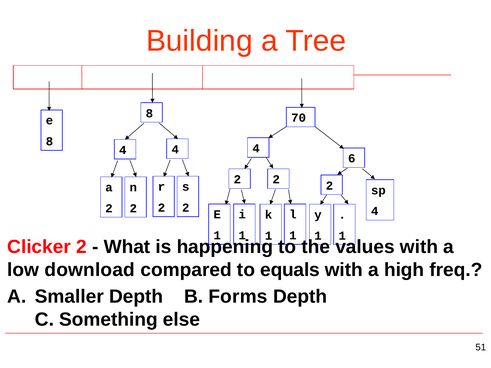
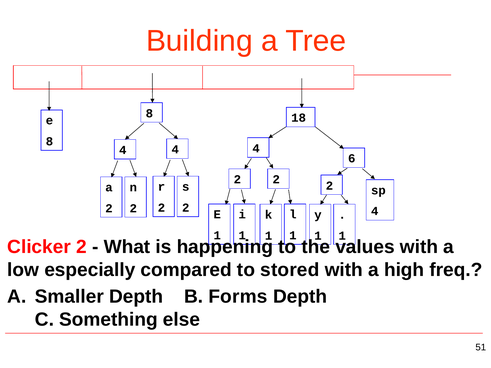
70: 70 -> 18 (299, 118)
download: download -> especially (90, 270)
equals: equals -> stored (290, 270)
